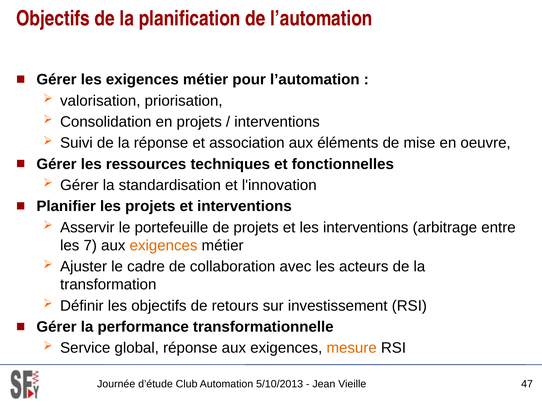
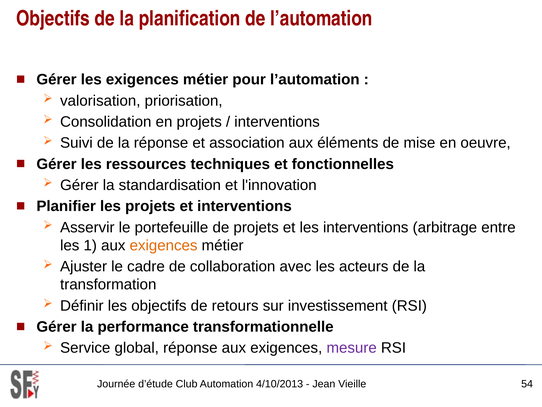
7: 7 -> 1 (90, 245)
mesure colour: orange -> purple (352, 348)
5/10/2013: 5/10/2013 -> 4/10/2013 (280, 384)
47: 47 -> 54 (527, 384)
